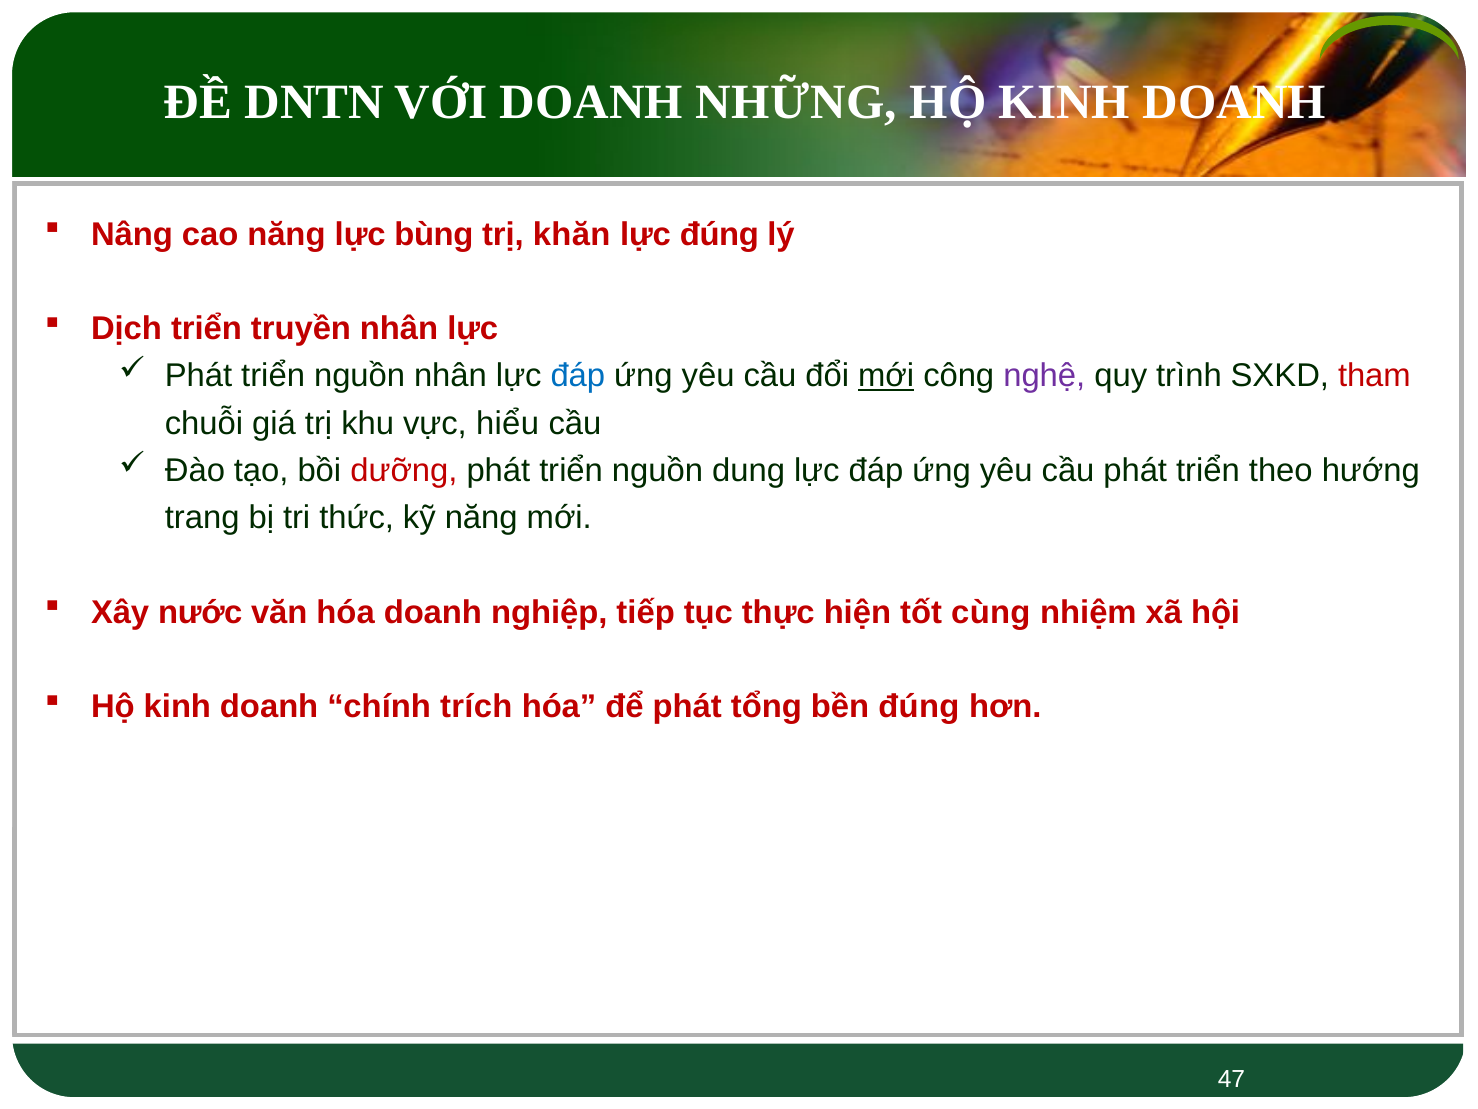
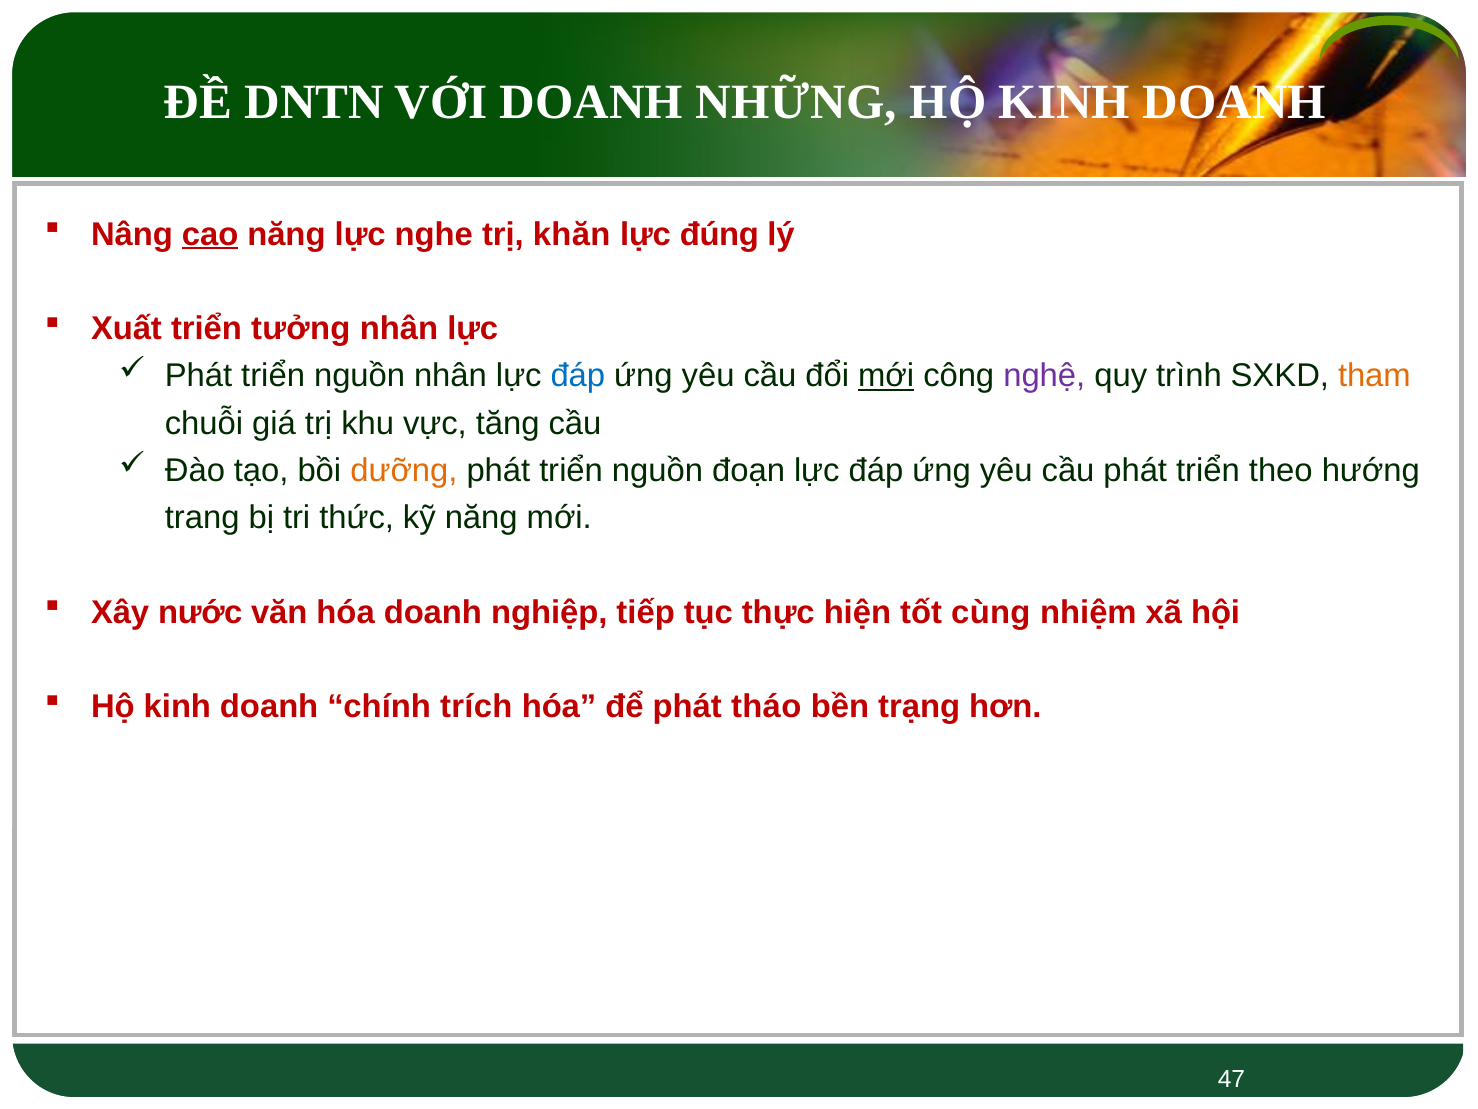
cao underline: none -> present (210, 234)
bùng: bùng -> nghe (434, 234)
Dịch: Dịch -> Xuất (126, 329)
truyền: truyền -> tưởng (301, 329)
tham colour: red -> orange (1374, 376)
hiểu: hiểu -> tăng (508, 423)
dưỡng colour: red -> orange (404, 470)
dung: dung -> đoạn (749, 470)
tổng: tổng -> tháo (766, 707)
bền đúng: đúng -> trạng (919, 707)
